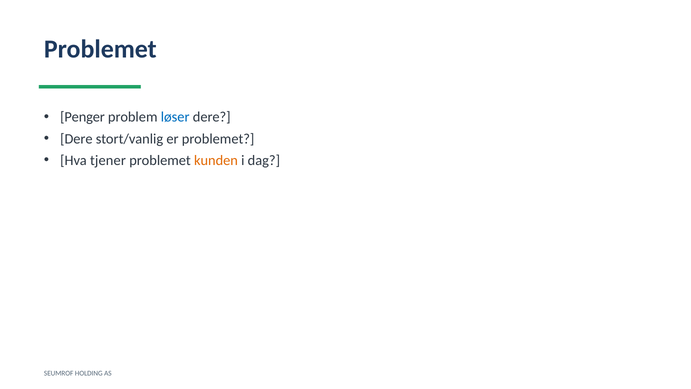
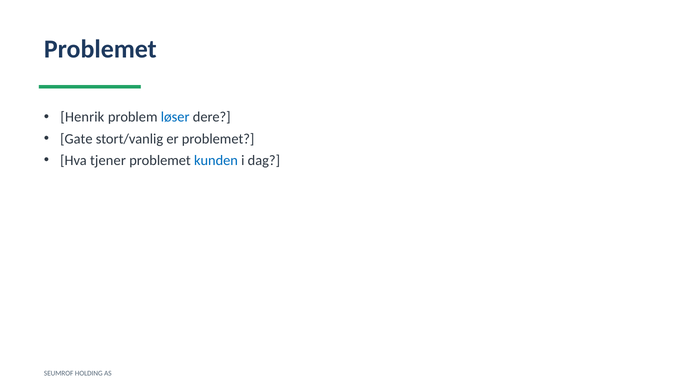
Penger: Penger -> Henrik (82, 117)
Dere: Dere -> Gate (76, 139)
kunden colour: orange -> blue (216, 160)
